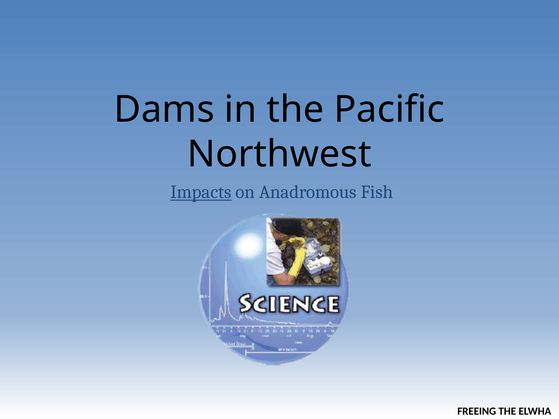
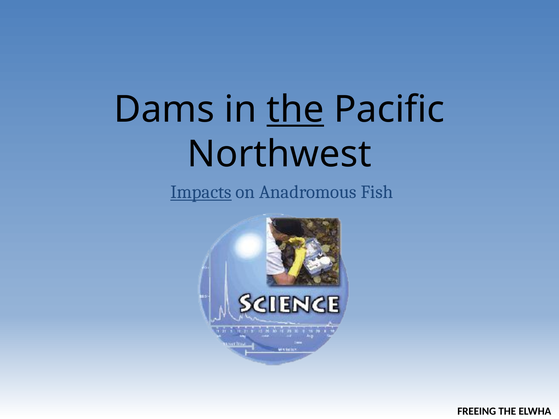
the underline: none -> present (295, 110)
